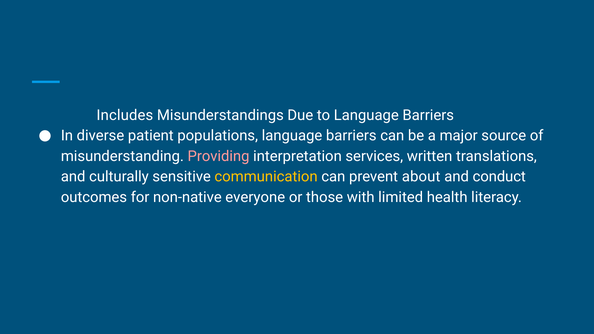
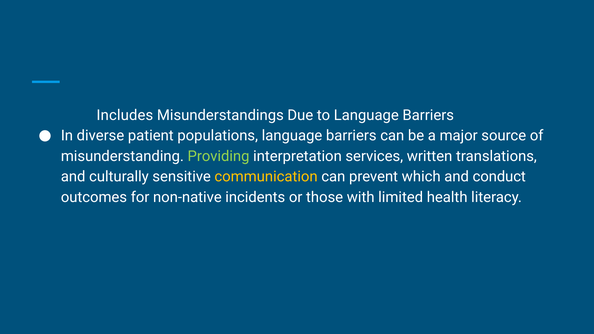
Providing colour: pink -> light green (218, 156)
about: about -> which (421, 177)
everyone: everyone -> incidents (255, 197)
